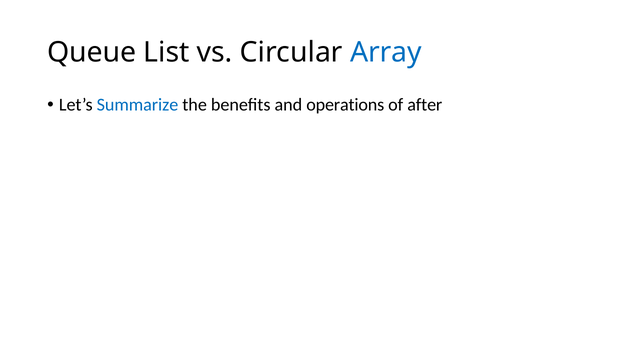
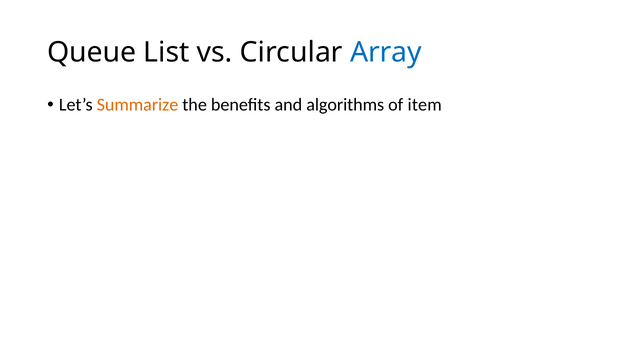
Summarize colour: blue -> orange (138, 105)
operations: operations -> algorithms (345, 105)
after: after -> item (425, 105)
